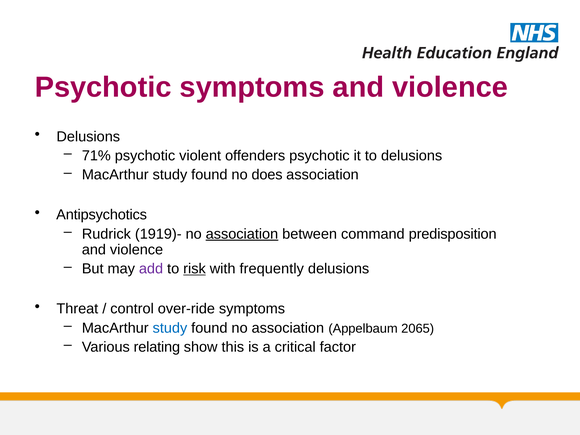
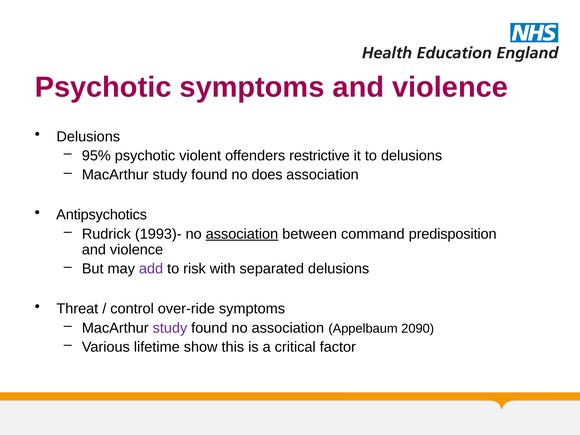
71%: 71% -> 95% (96, 156)
offenders psychotic: psychotic -> restrictive (320, 156)
1919)-: 1919)- -> 1993)- (158, 234)
risk underline: present -> none (194, 269)
frequently: frequently -> separated (272, 269)
study colour: blue -> purple (170, 328)
2065: 2065 -> 2090 (418, 328)
relating: relating -> lifetime (157, 347)
